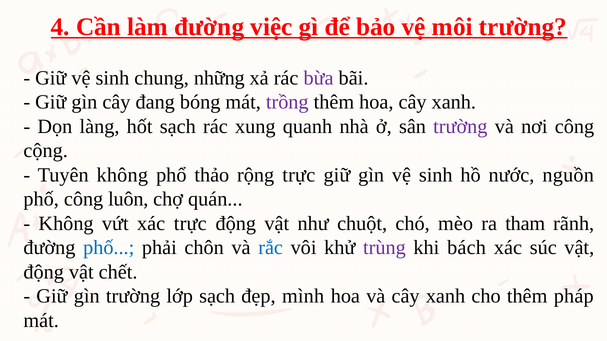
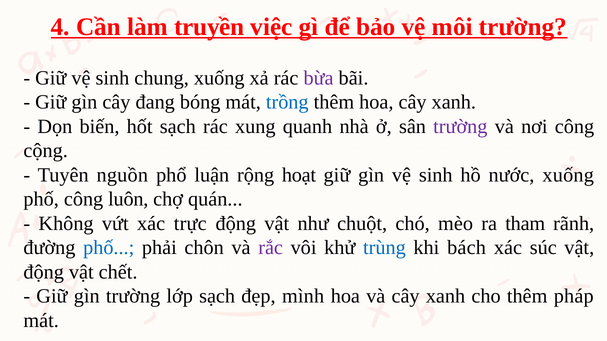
làm đường: đường -> truyền (209, 27)
chung những: những -> xuống (219, 78)
trồng colour: purple -> blue (287, 102)
làng: làng -> biến (100, 127)
Tuyên không: không -> nguồn (122, 175)
thảo: thảo -> luận (212, 175)
rộng trực: trực -> hoạt (299, 175)
nước nguồn: nguồn -> xuống (568, 175)
rắc colour: blue -> purple (271, 248)
trùng colour: purple -> blue (384, 248)
